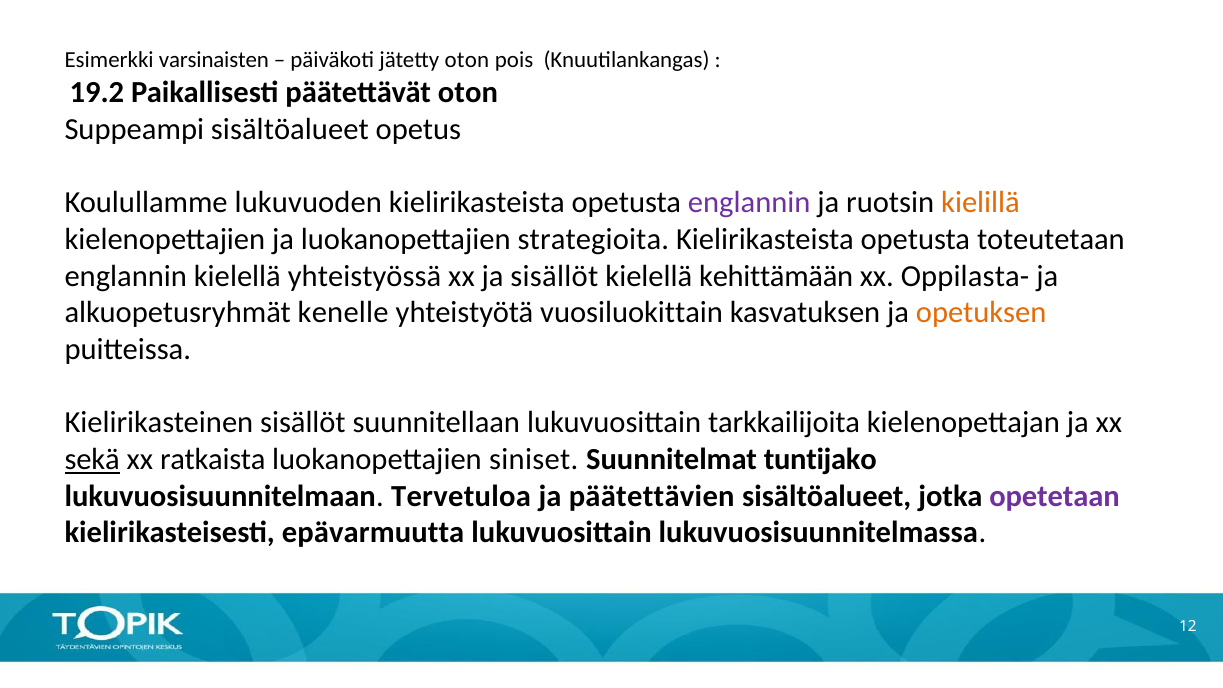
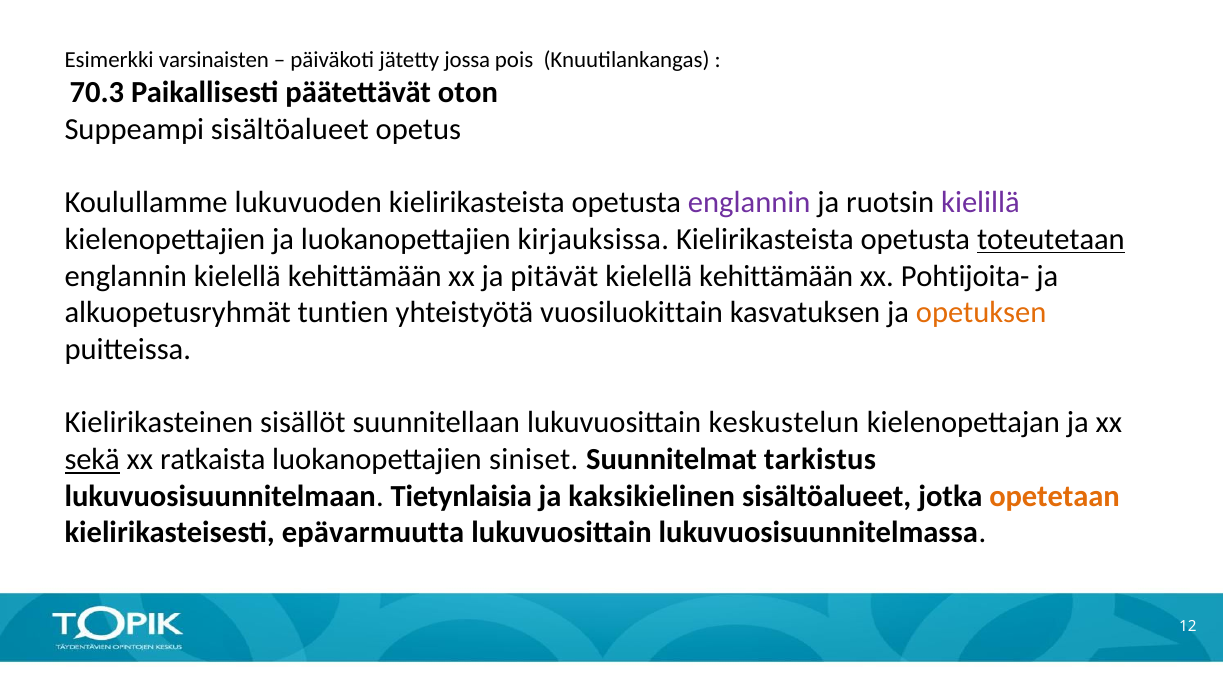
jätetty oton: oton -> jossa (467, 60)
19.2: 19.2 -> 70.3 (97, 93)
kielillä colour: orange -> purple (981, 203)
strategioita: strategioita -> kirjauksissa (593, 239)
toteutetaan underline: none -> present (1051, 239)
englannin kielellä yhteistyössä: yhteistyössä -> kehittämään (365, 276)
ja sisällöt: sisällöt -> pitävät (554, 276)
Oppilasta-: Oppilasta- -> Pohtijoita- (965, 276)
kenelle: kenelle -> tuntien (343, 313)
tarkkailijoita: tarkkailijoita -> keskustelun (784, 423)
tuntijako: tuntijako -> tarkistus (820, 459)
Tervetuloa: Tervetuloa -> Tietynlaisia (461, 496)
päätettävien: päätettävien -> kaksikielinen (652, 496)
opetetaan colour: purple -> orange (1054, 496)
